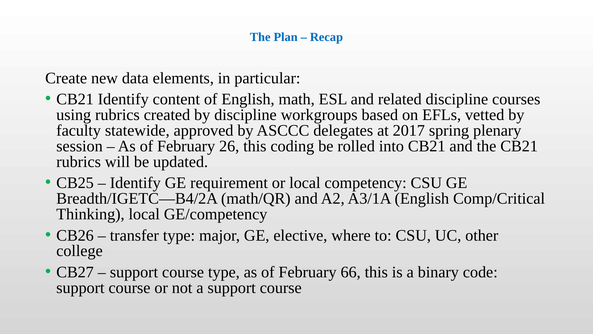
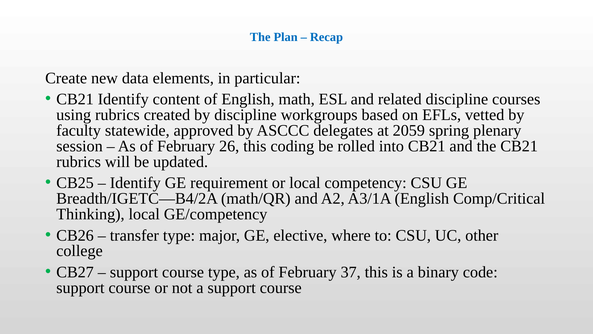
2017: 2017 -> 2059 (409, 130)
66: 66 -> 37 (351, 272)
